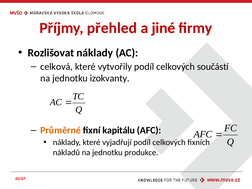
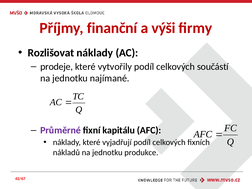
přehled: přehled -> finanční (112, 28)
jiné: jiné -> výši (163, 28)
celková: celková -> prodeje (57, 67)
izokvanty: izokvanty -> najímané (110, 78)
Průměrné colour: orange -> purple (61, 130)
